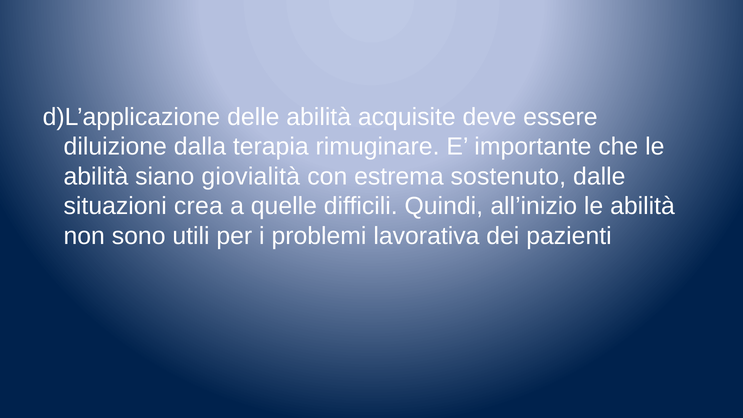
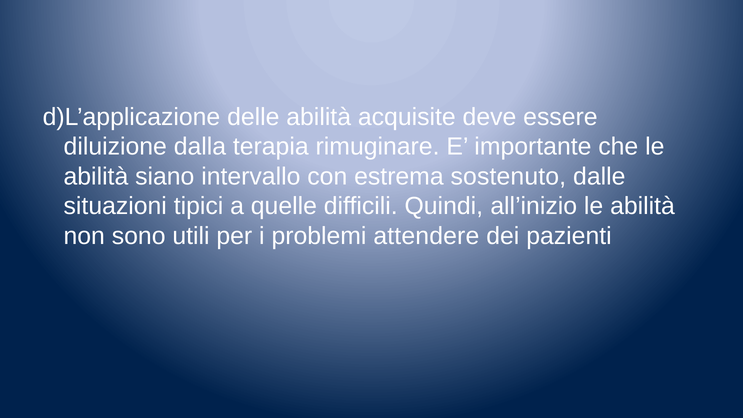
giovialità: giovialità -> intervallo (251, 176)
crea: crea -> tipici (199, 206)
lavorativa: lavorativa -> attendere (426, 236)
